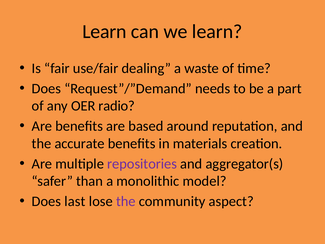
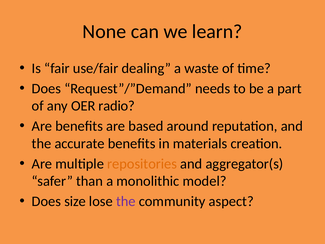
Learn: Learn -> None (104, 31)
repositories colour: purple -> orange (142, 164)
last: last -> size (75, 201)
